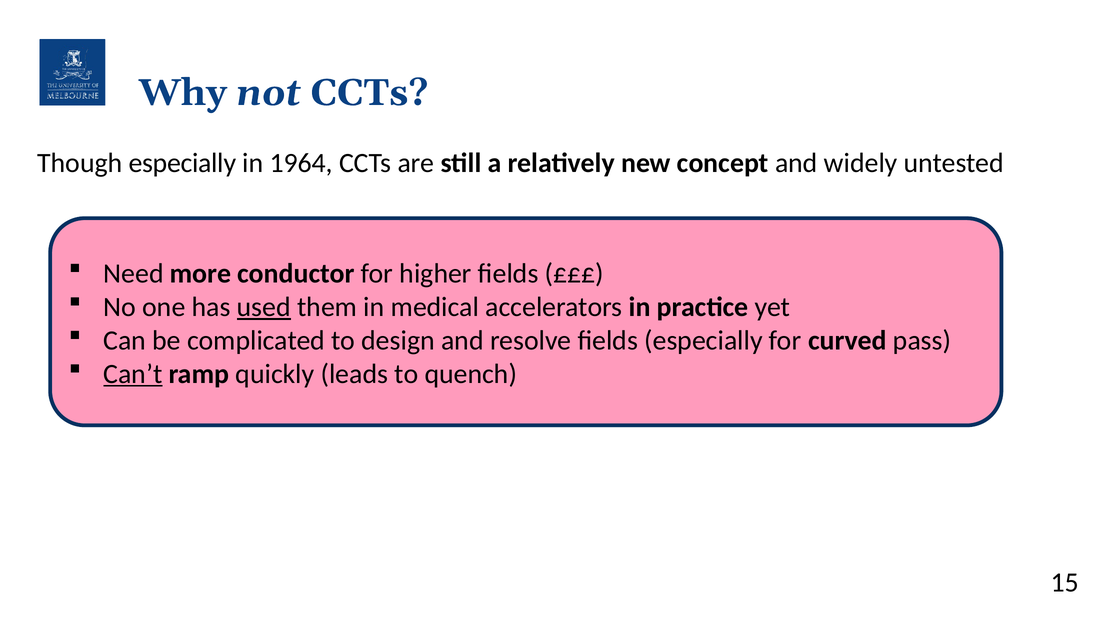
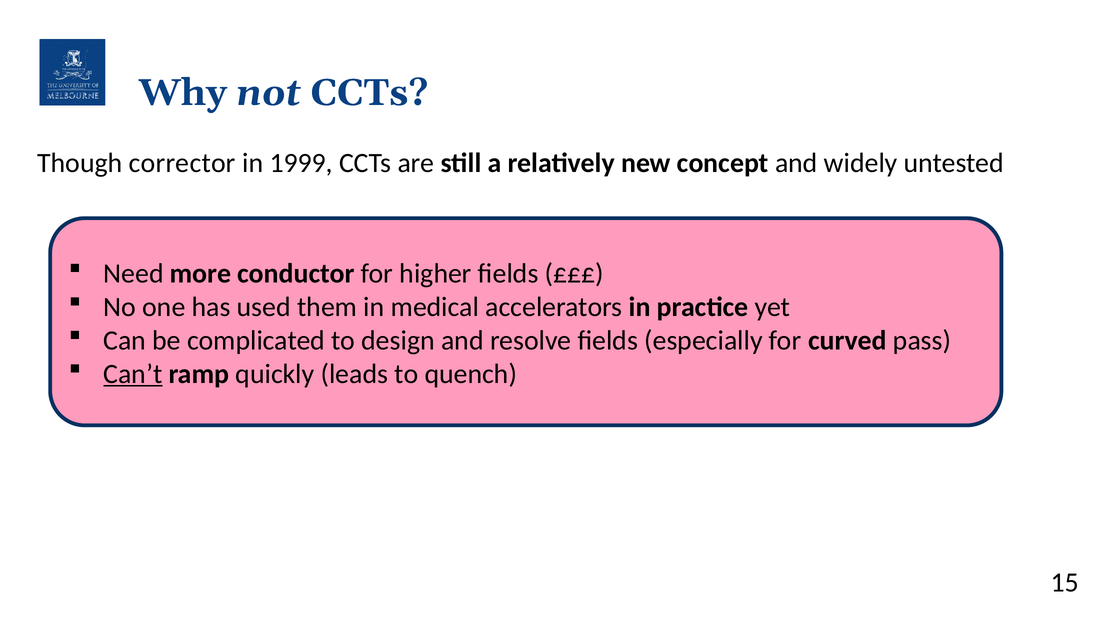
Though especially: especially -> corrector (182, 163)
1964: 1964 -> 1999 (301, 163)
used underline: present -> none (264, 307)
